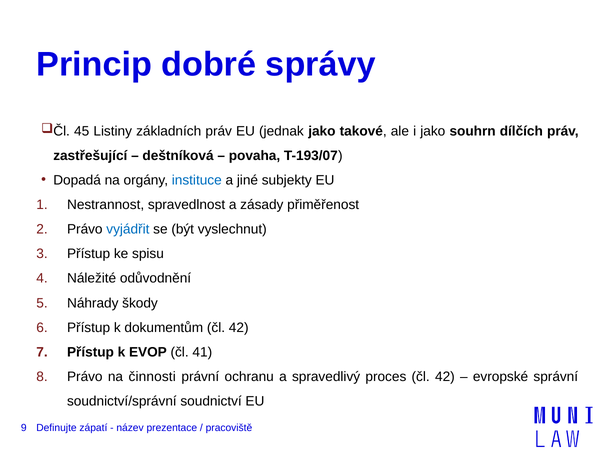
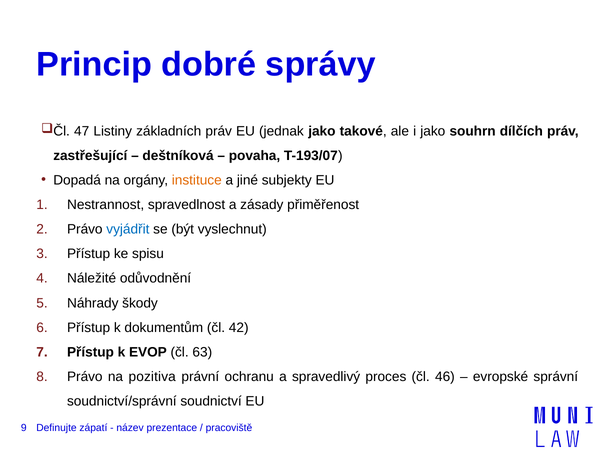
45: 45 -> 47 (82, 131)
instituce colour: blue -> orange (197, 180)
41: 41 -> 63 (202, 352)
činnosti: činnosti -> pozitiva (152, 377)
proces čl 42: 42 -> 46 (445, 377)
